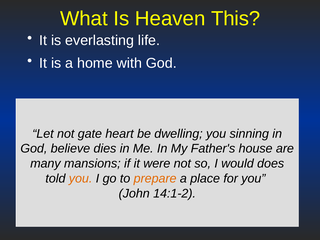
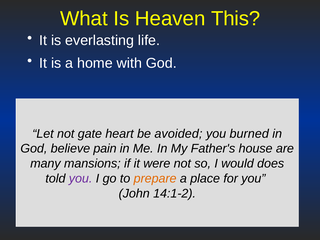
dwelling: dwelling -> avoided (178, 134)
sinning: sinning -> burned (249, 134)
dies: dies -> pain (105, 149)
you colour: orange -> purple (81, 178)
